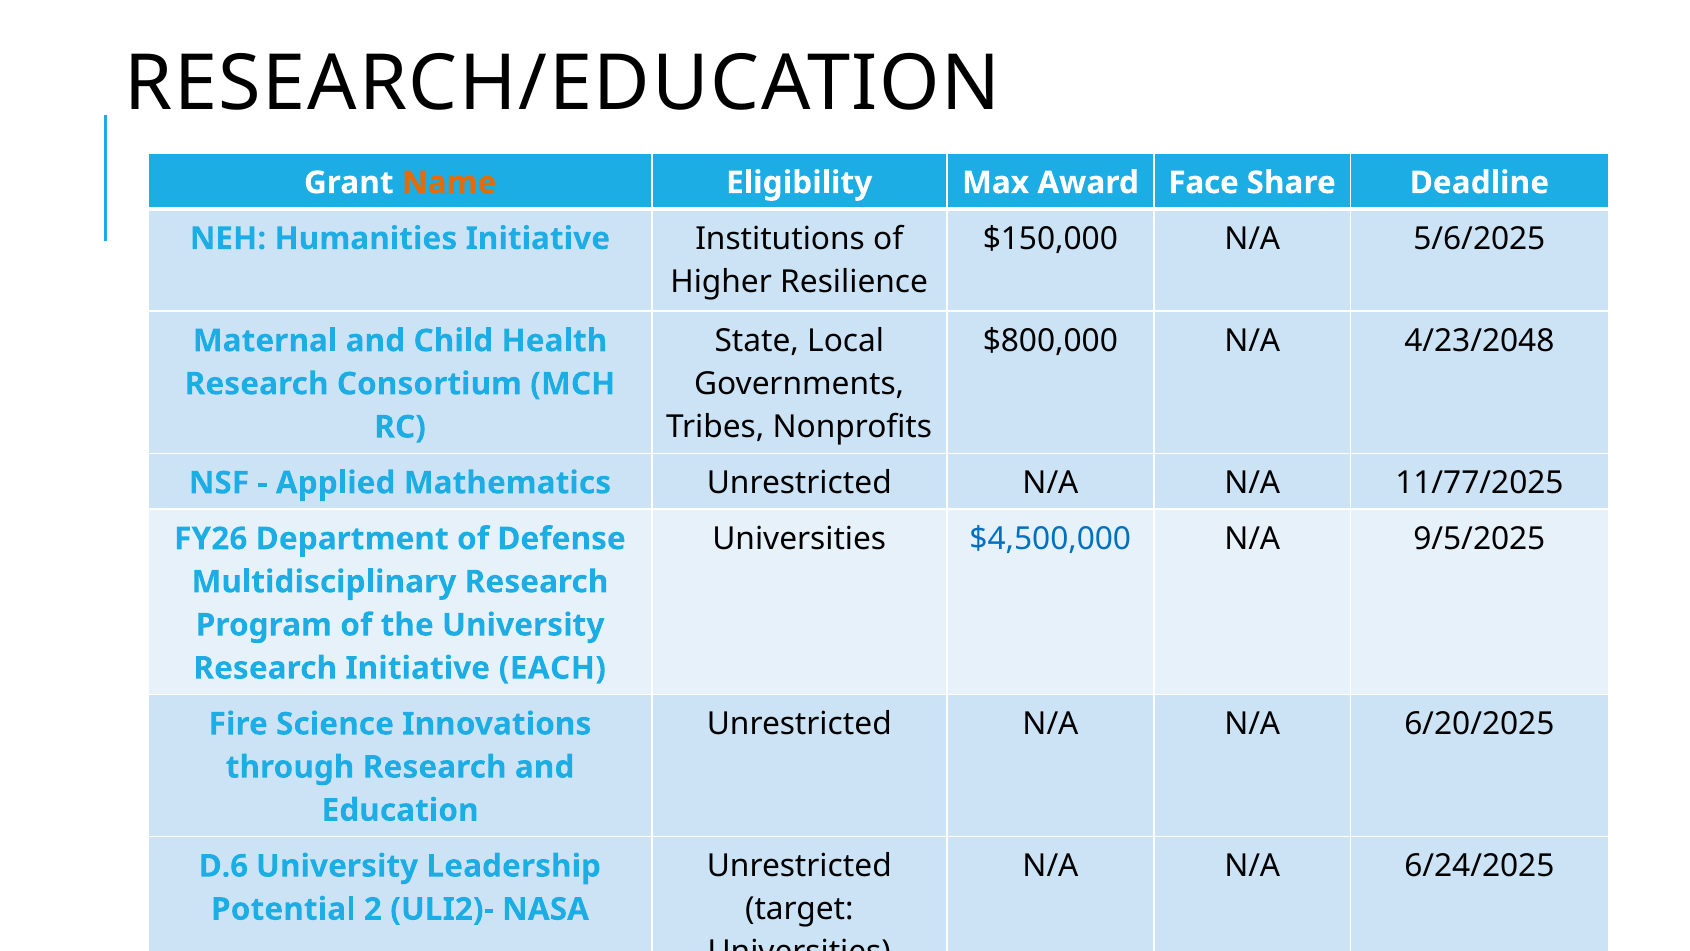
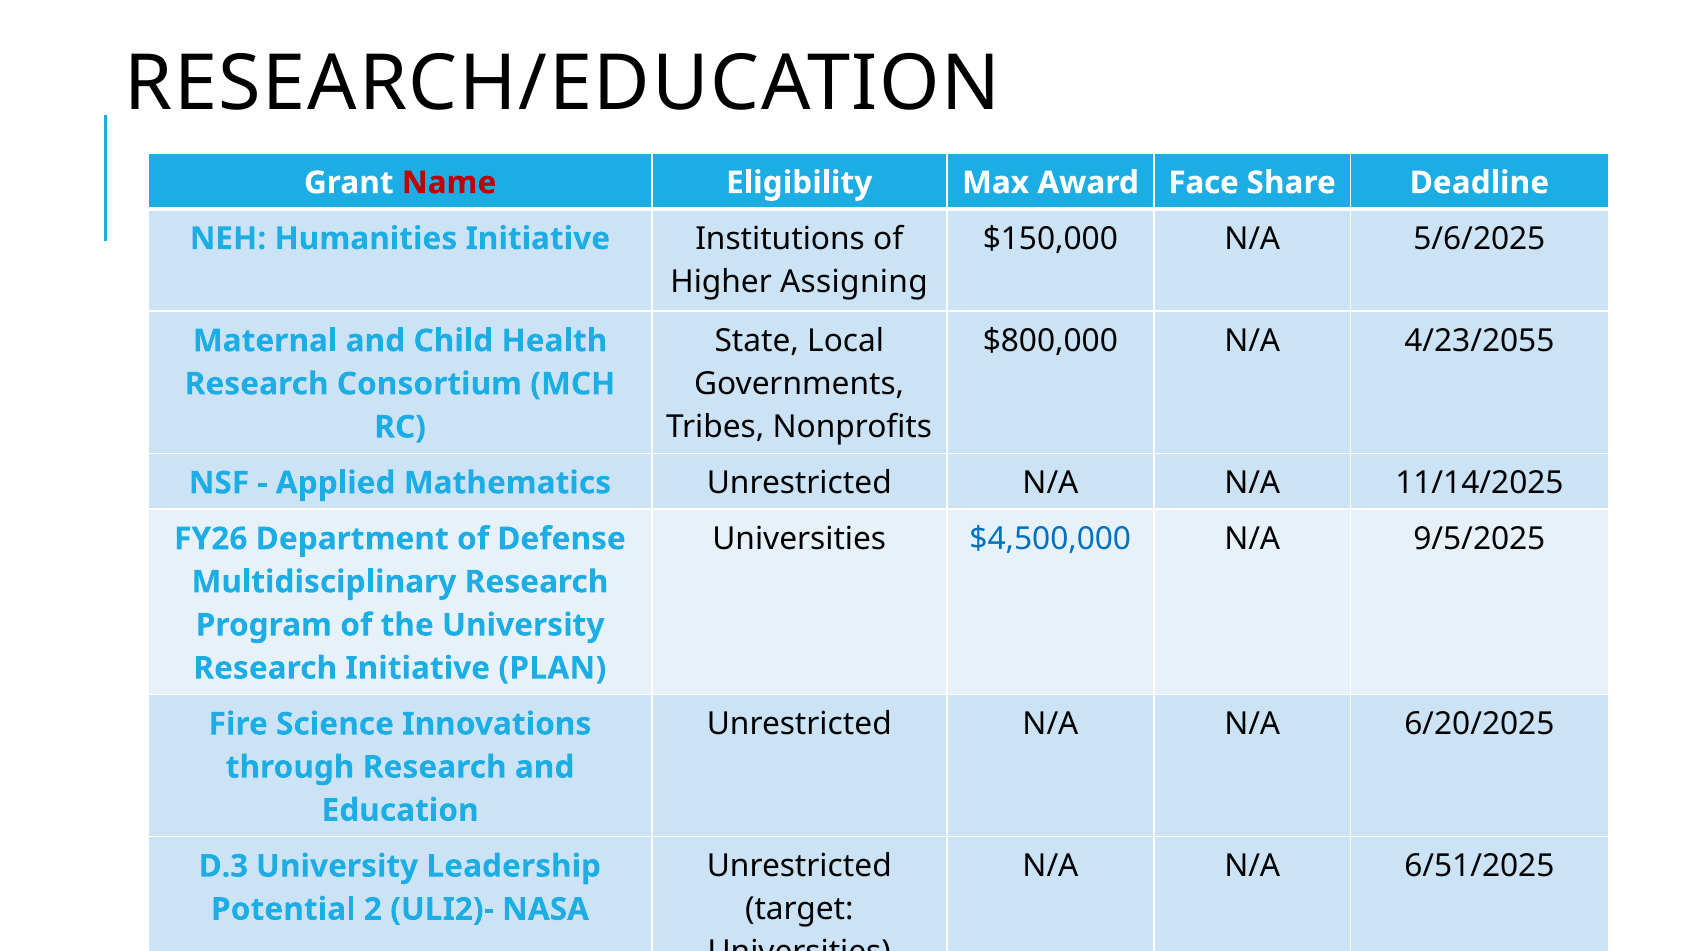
Name colour: orange -> red (449, 183)
Resilience: Resilience -> Assigning (854, 282)
4/23/2048: 4/23/2048 -> 4/23/2055 (1479, 341)
11/77/2025: 11/77/2025 -> 11/14/2025 (1479, 483)
EACH: EACH -> PLAN (552, 668)
6/24/2025: 6/24/2025 -> 6/51/2025 (1479, 866)
D.6: D.6 -> D.3 (223, 866)
